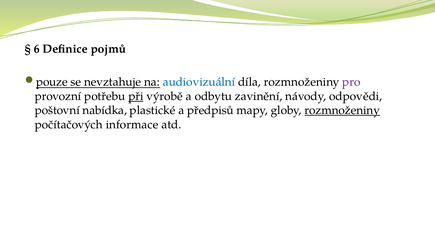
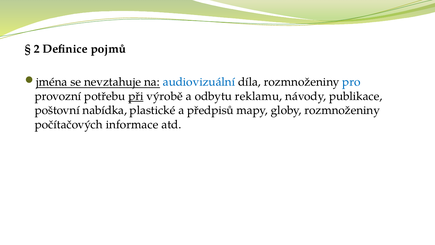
6: 6 -> 2 (37, 49)
pouze: pouze -> jména (52, 82)
pro colour: purple -> blue (351, 82)
zavinění: zavinění -> reklamu (259, 96)
odpovědi: odpovědi -> publikace (356, 96)
rozmnoženiny underline: present -> none (342, 110)
